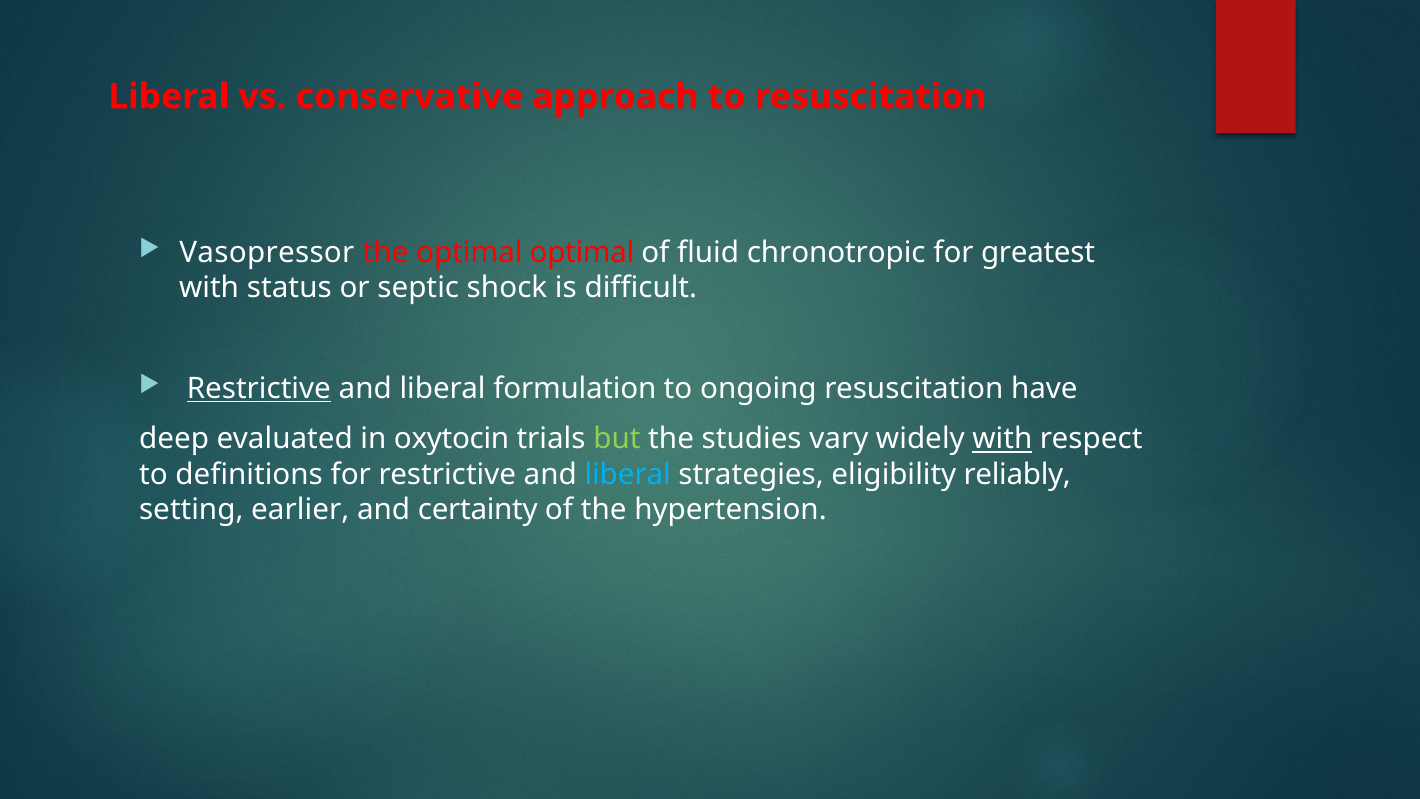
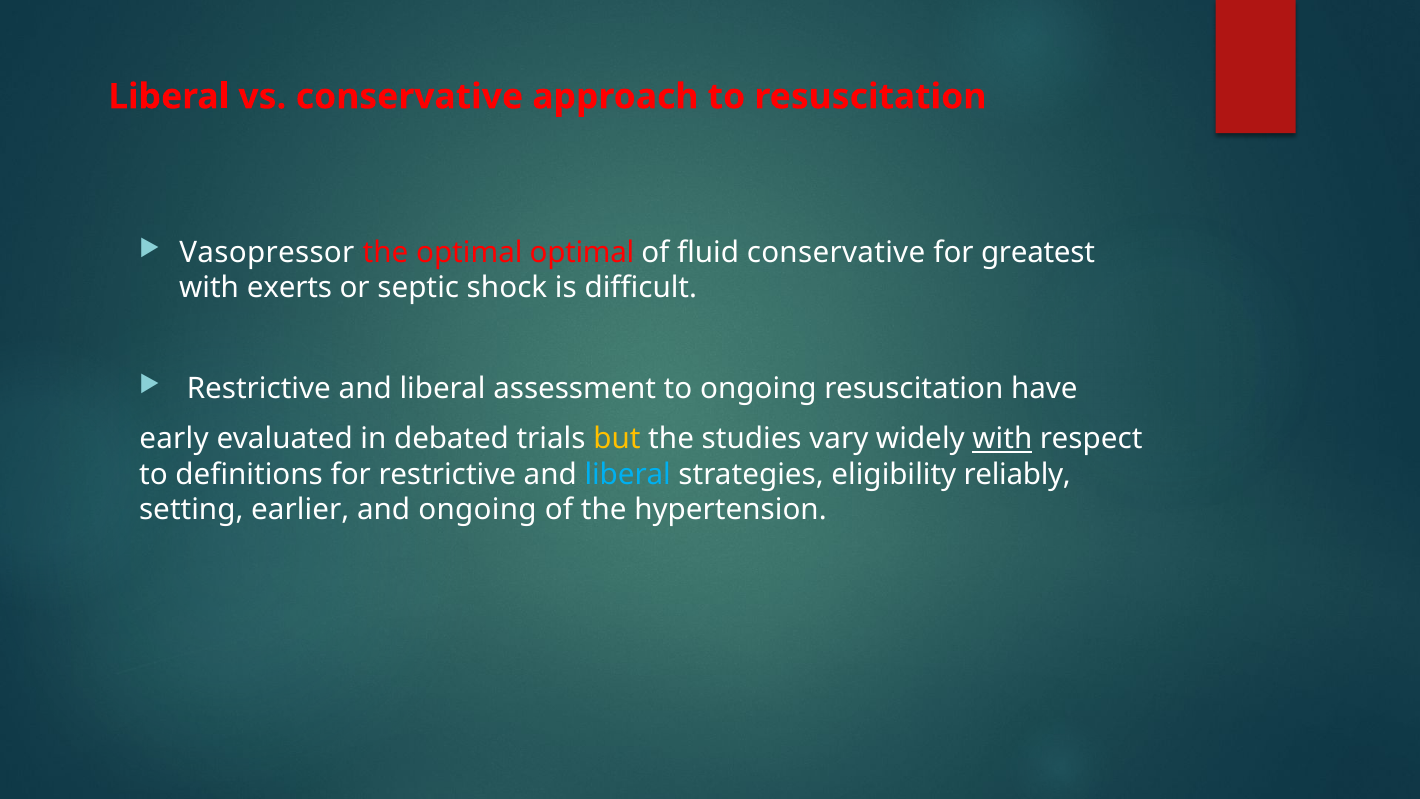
fluid chronotropic: chronotropic -> conservative (836, 252)
status: status -> exerts (289, 288)
Restrictive underline: present -> none (259, 389)
formulation: formulation -> assessment (575, 389)
deep: deep -> early (174, 439)
oxytocin: oxytocin -> debated (452, 439)
but colour: light green -> yellow (617, 439)
and certainty: certainty -> ongoing (477, 510)
